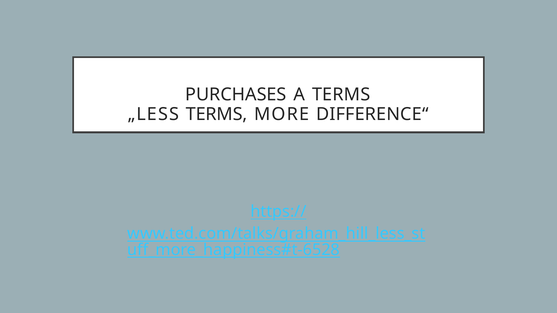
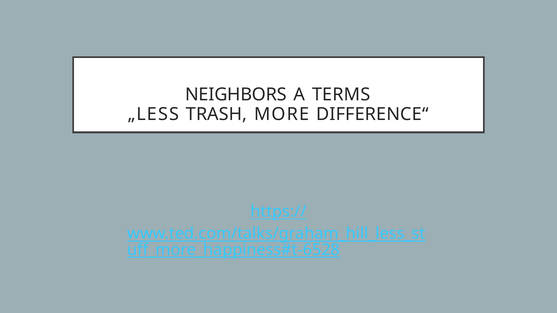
PURCHASES: PURCHASES -> NEIGHBORS (236, 95)
„LESS TERMS: TERMS -> TRASH (216, 114)
